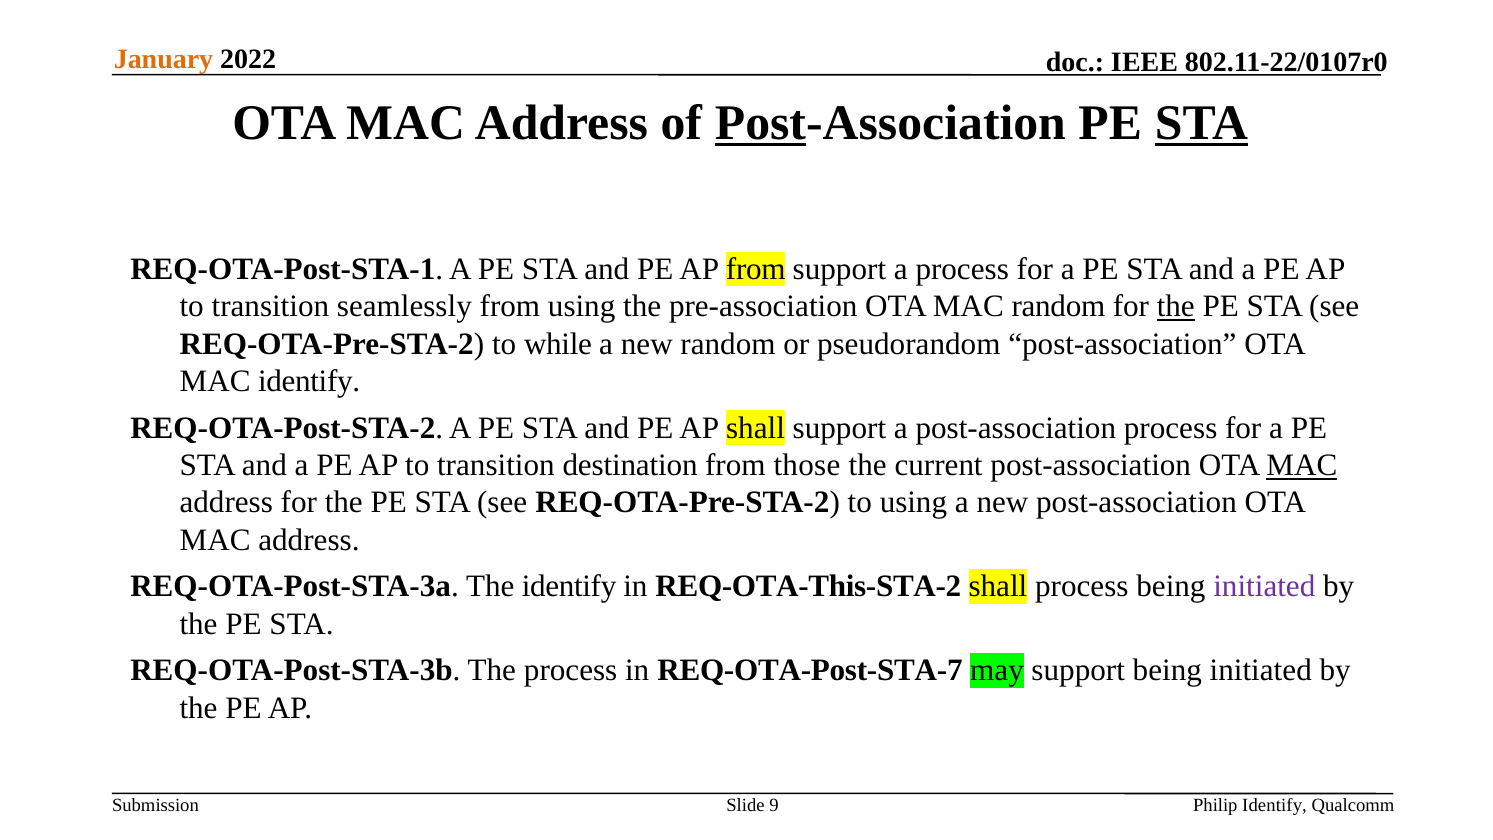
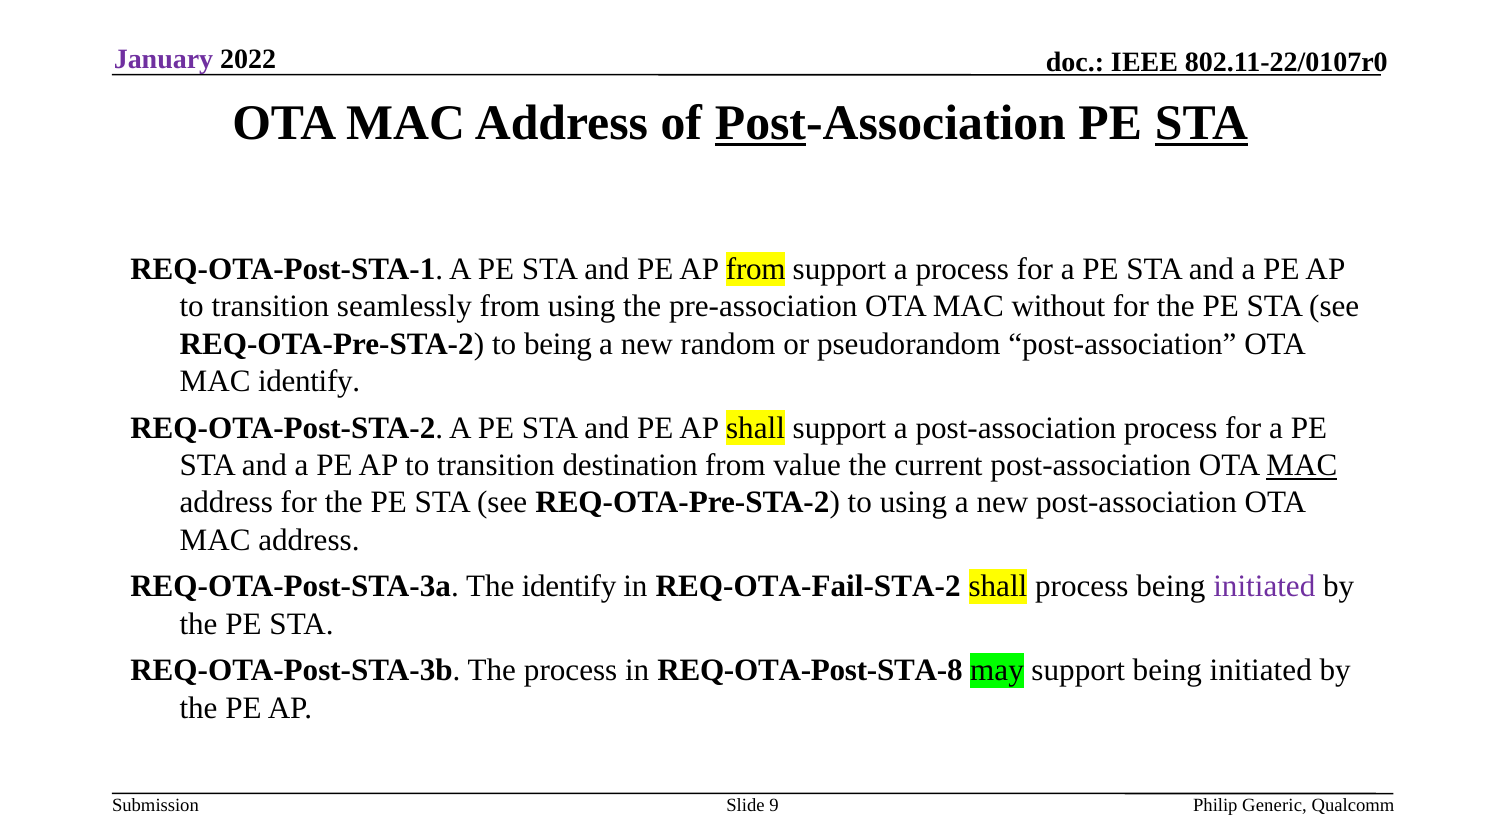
January colour: orange -> purple (163, 59)
MAC random: random -> without (1058, 306)
the underline: present -> none (1176, 306)
to while: while -> being (558, 344)
those: those -> value (807, 465)
REQ-OTA-This-STA-2: REQ-OTA-This-STA-2 -> REQ-OTA-Fail-STA-2 (808, 586)
REQ-OTA-Post-STA-7: REQ-OTA-Post-STA-7 -> REQ-OTA-Post-STA-8 (810, 671)
Philip Identify: Identify -> Generic (1275, 805)
